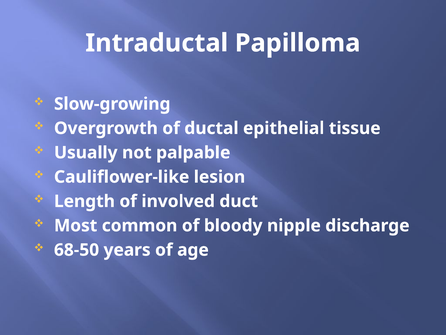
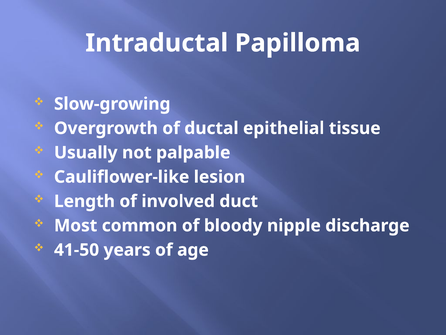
68-50: 68-50 -> 41-50 (77, 250)
